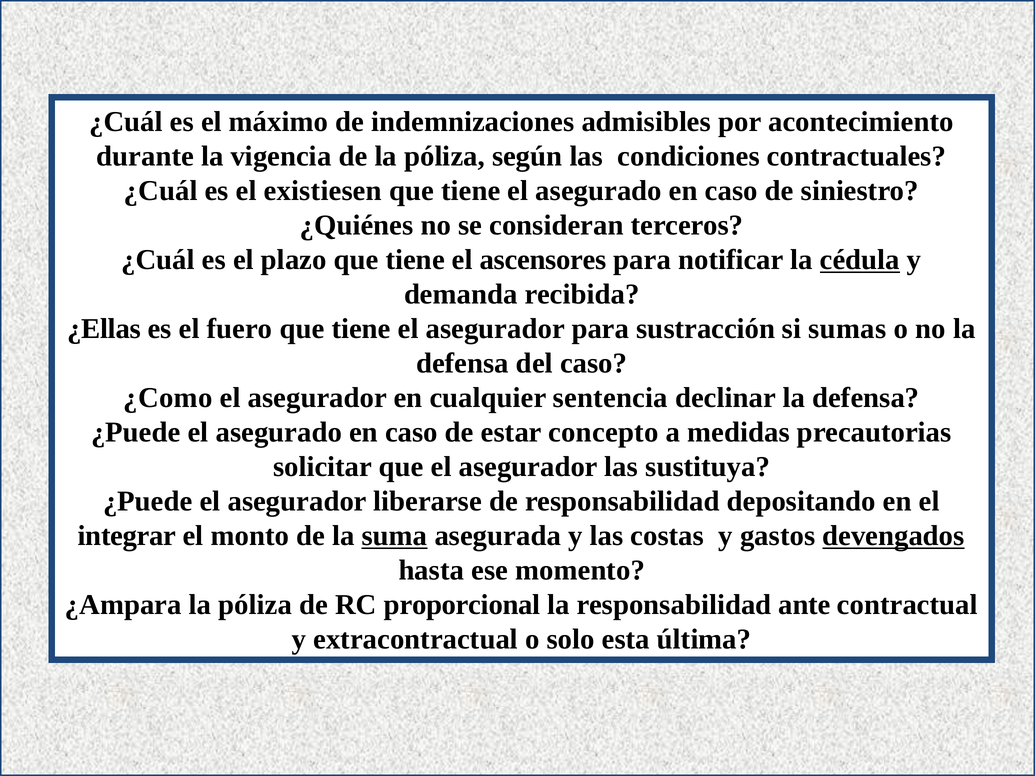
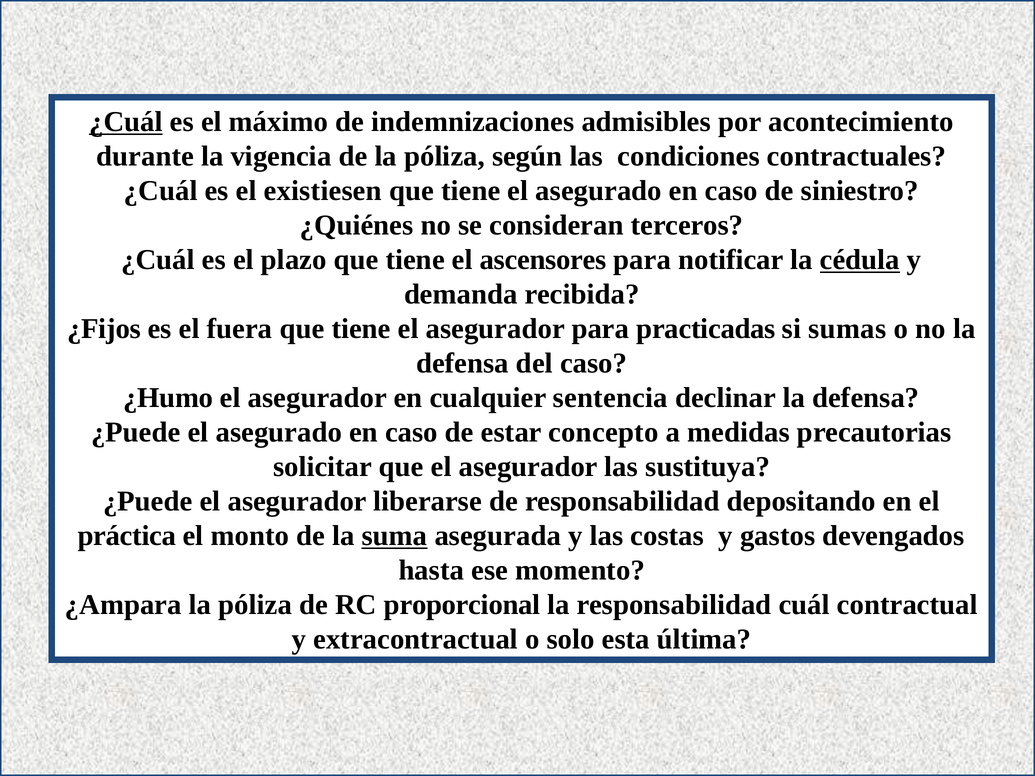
¿Cuál underline: none -> present (126, 122)
¿Ellas: ¿Ellas -> ¿Fijos (104, 329)
fuero: fuero -> fuera (240, 329)
sustracción: sustracción -> practicadas (706, 329)
¿Como: ¿Como -> ¿Humo (168, 398)
integrar: integrar -> práctica (127, 536)
devengados underline: present -> none (893, 536)
ante: ante -> cuál (804, 605)
